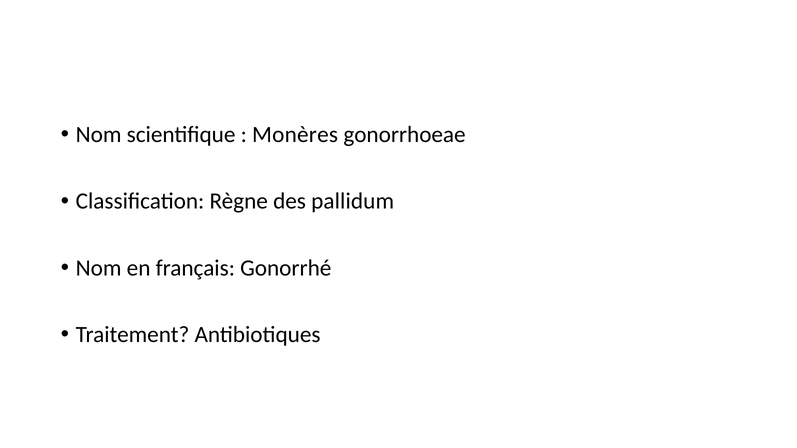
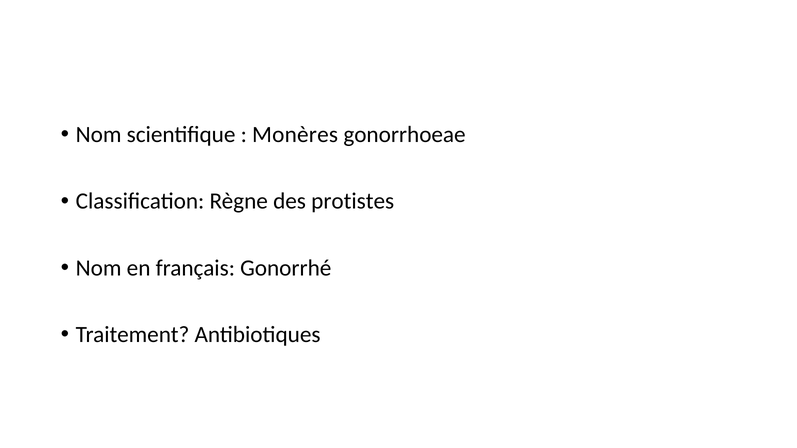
pallidum: pallidum -> protistes (353, 201)
